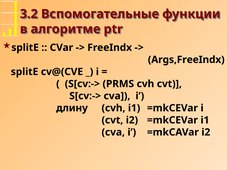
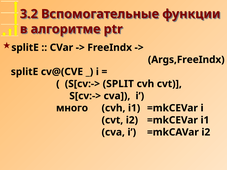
PRMS: PRMS -> SPLIT (118, 84)
длину: длину -> много (72, 108)
